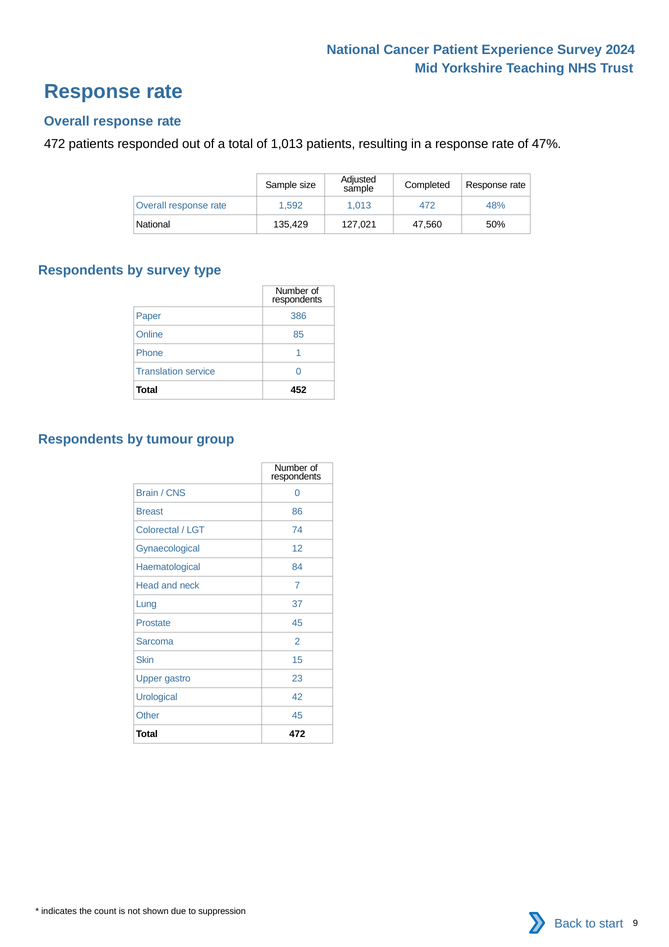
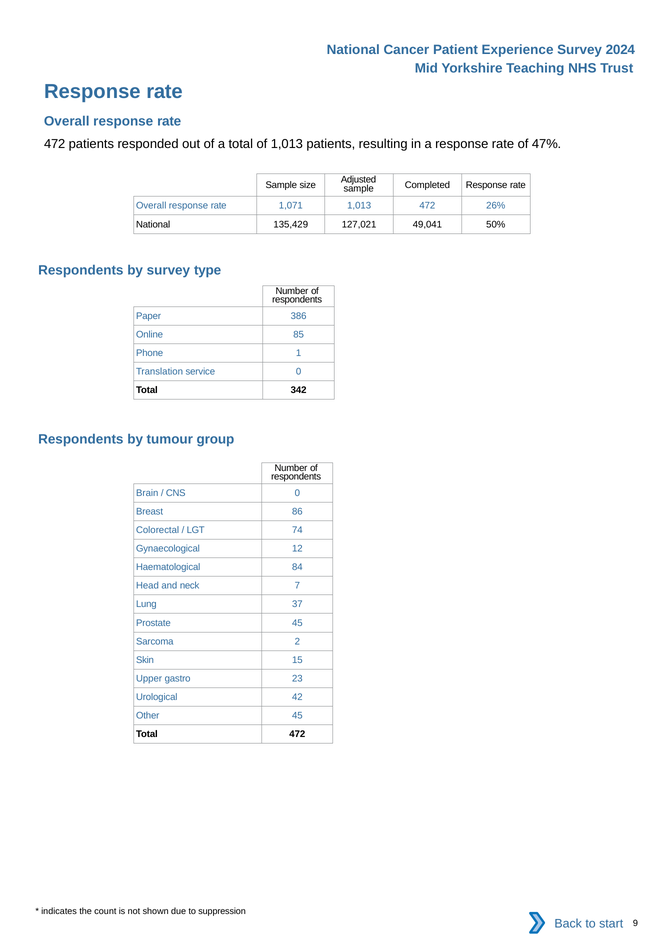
1,592: 1,592 -> 1,071 (291, 206)
48%: 48% -> 26% (496, 206)
47,560: 47,560 -> 49,041 (427, 224)
452: 452 -> 342 (299, 390)
